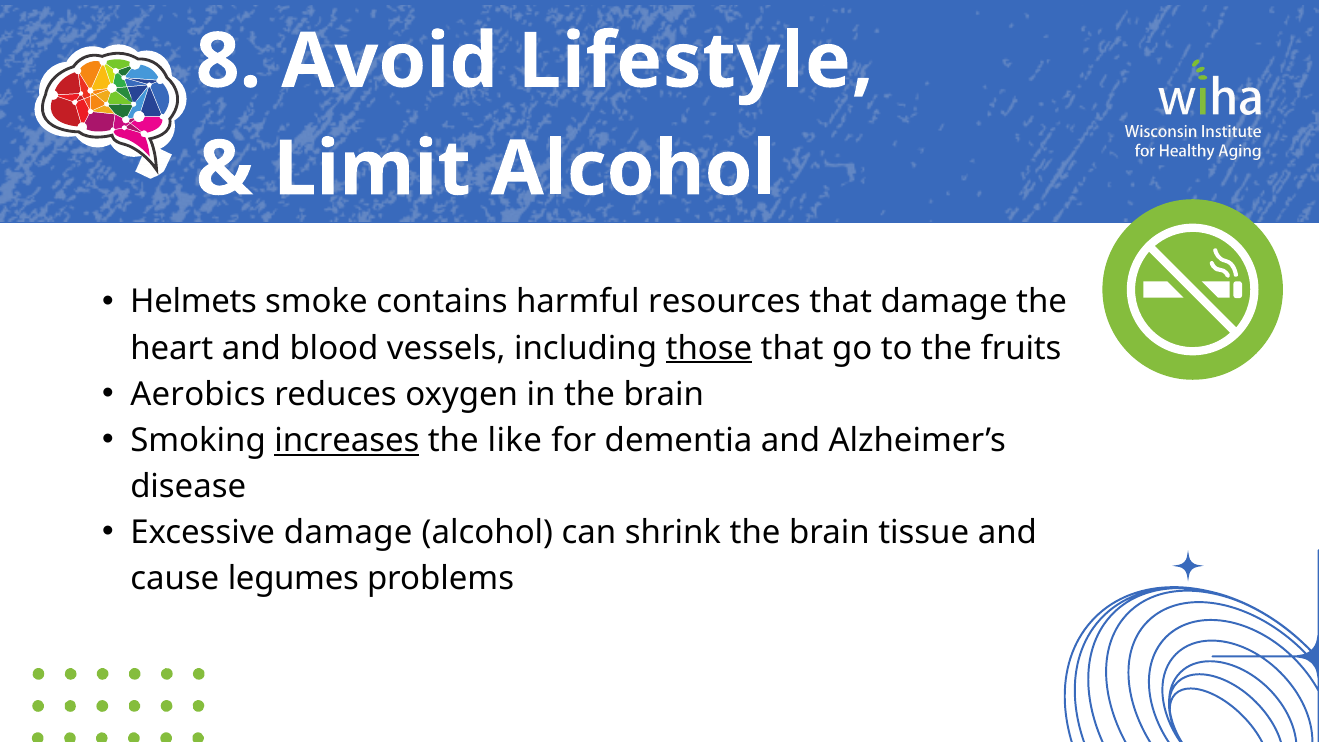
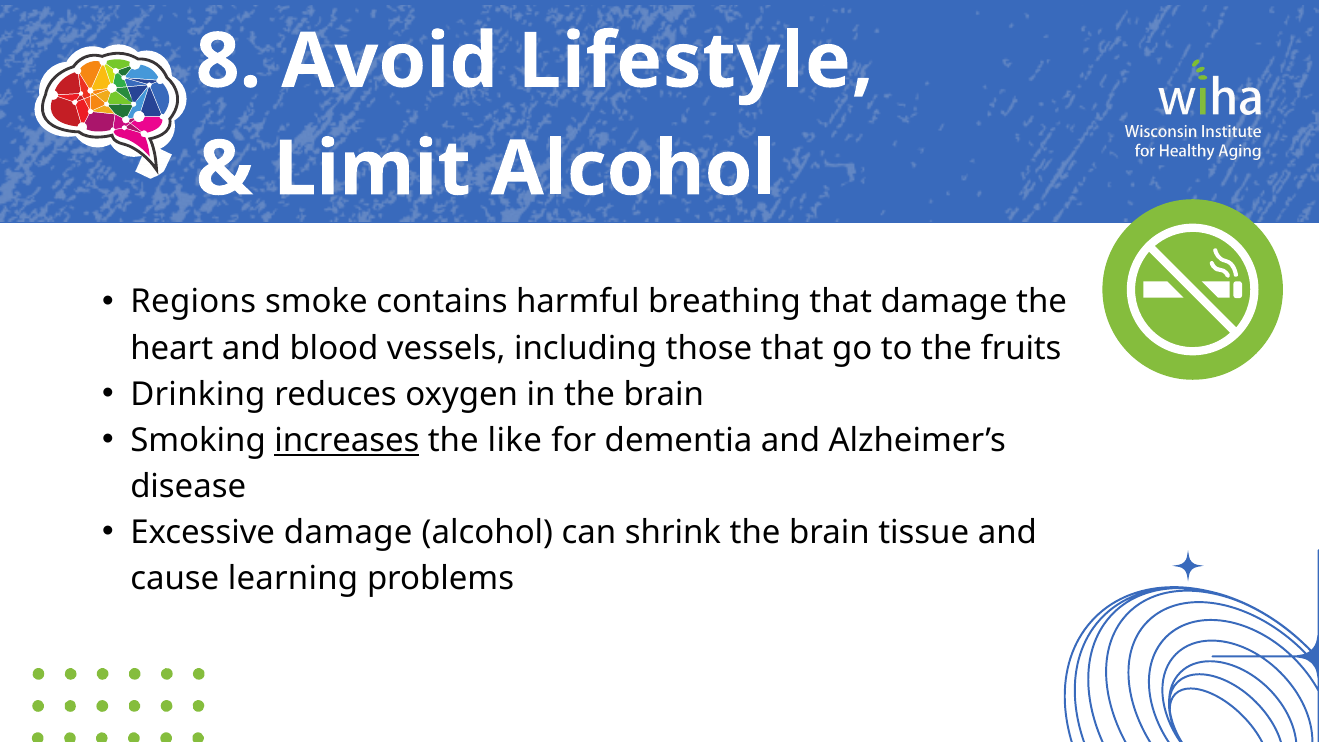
Helmets: Helmets -> Regions (193, 302)
resources: resources -> breathing (724, 302)
those underline: present -> none (709, 348)
Aerobics: Aerobics -> Drinking (198, 394)
legumes: legumes -> learning (293, 579)
